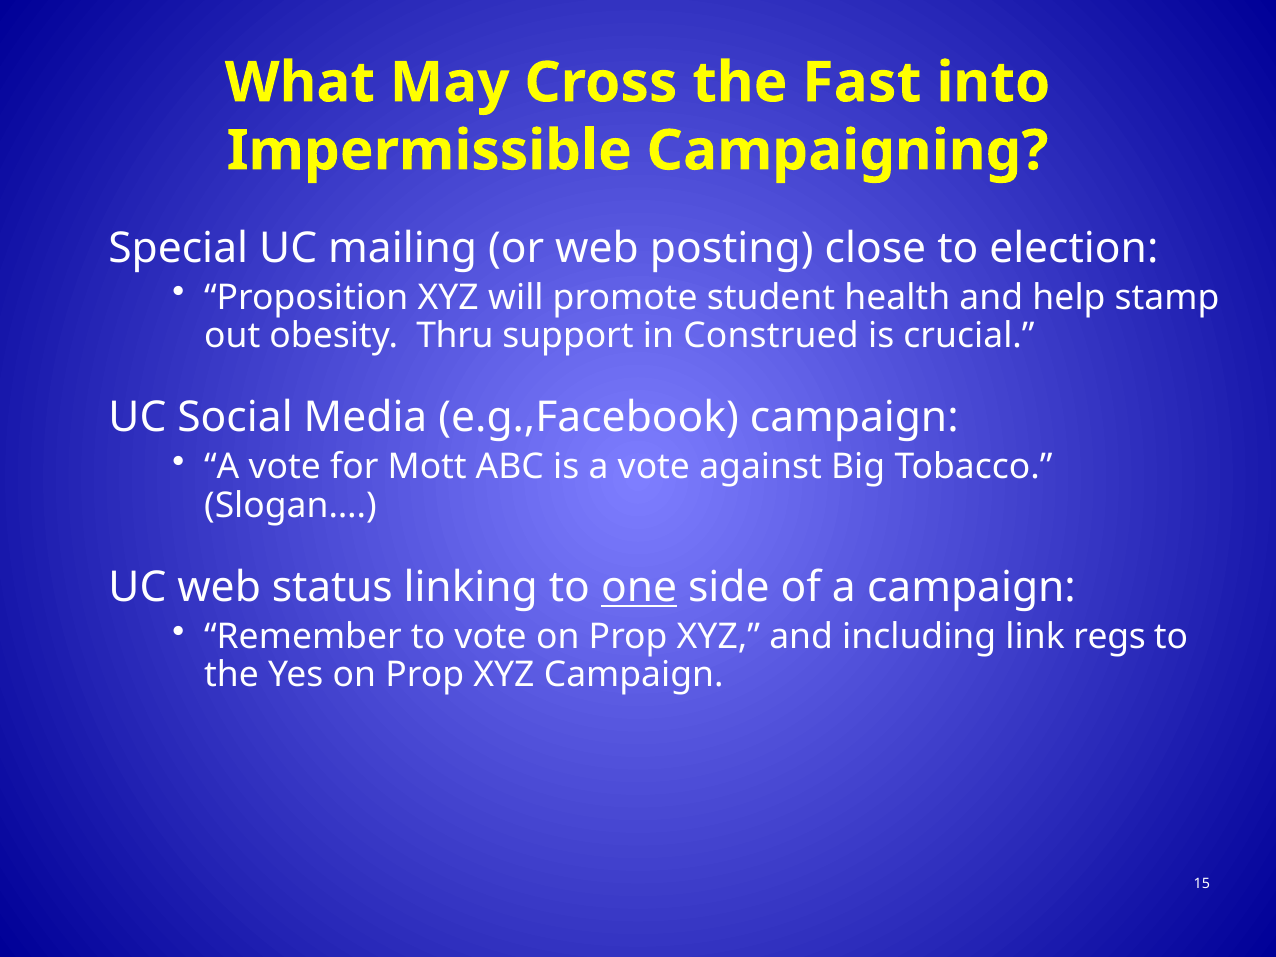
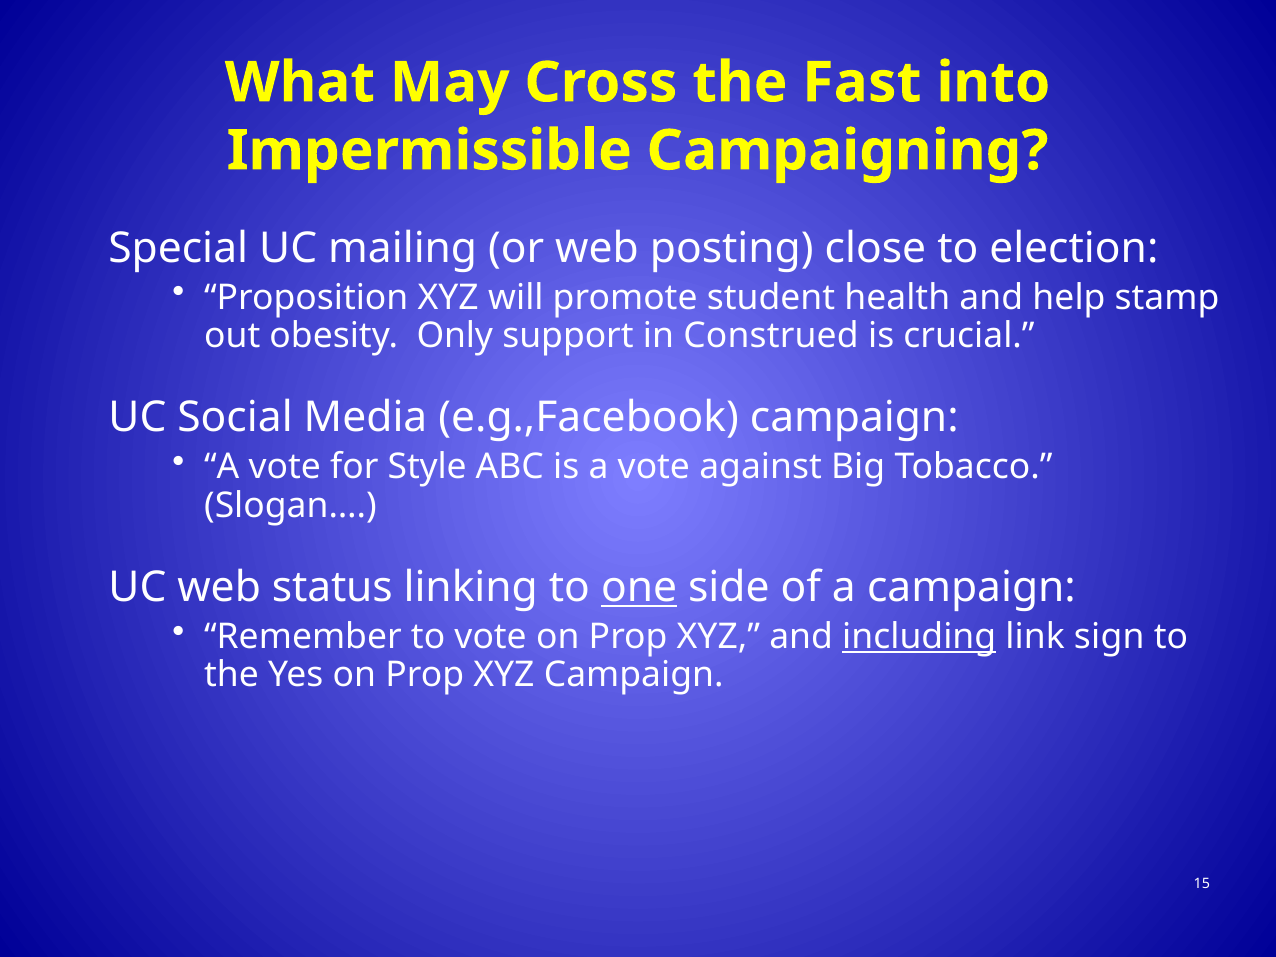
Thru: Thru -> Only (455, 336)
Mott: Mott -> Style (427, 467)
including underline: none -> present (919, 637)
regs: regs -> sign (1109, 637)
